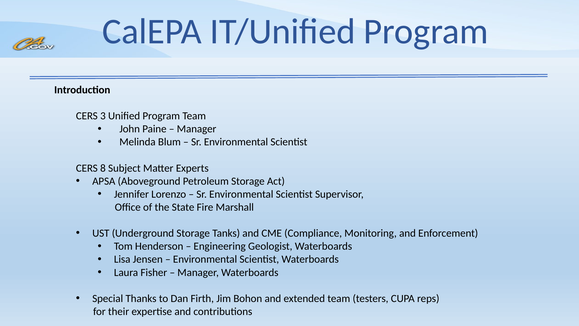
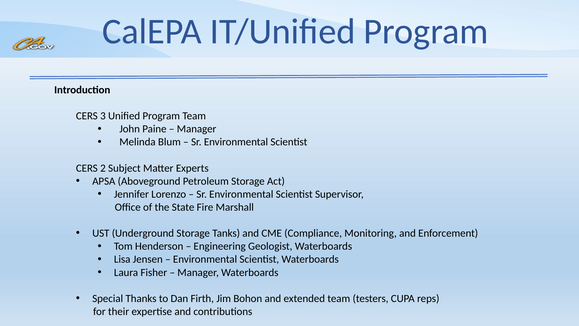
8: 8 -> 2 (103, 168)
